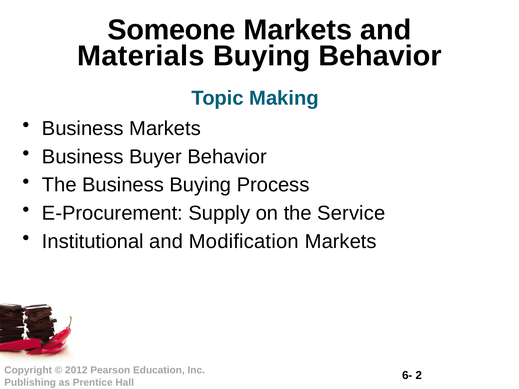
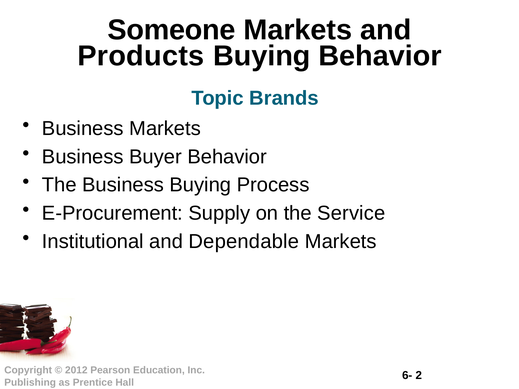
Materials: Materials -> Products (141, 56)
Making: Making -> Brands (284, 98)
Modification: Modification -> Dependable (244, 242)
